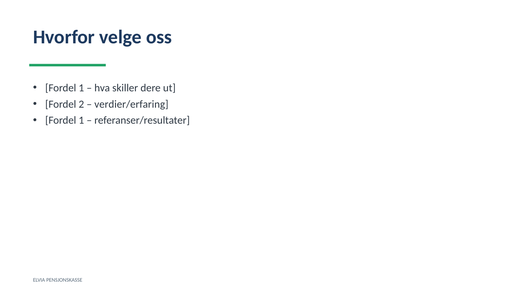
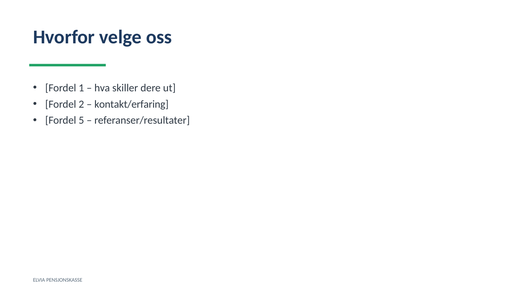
verdier/erfaring: verdier/erfaring -> kontakt/erfaring (132, 104)
1: 1 -> 5 (81, 120)
